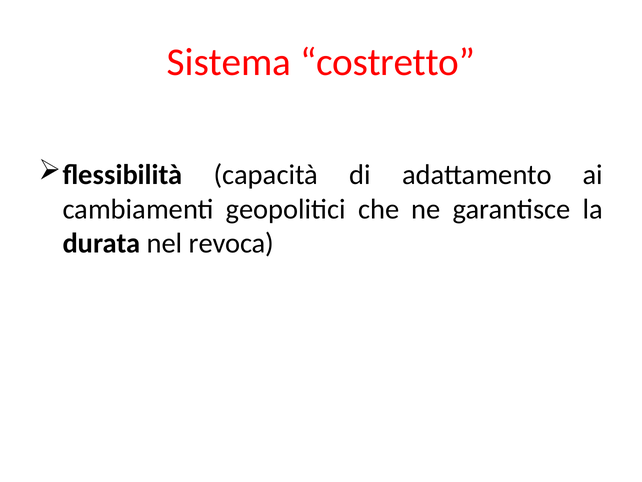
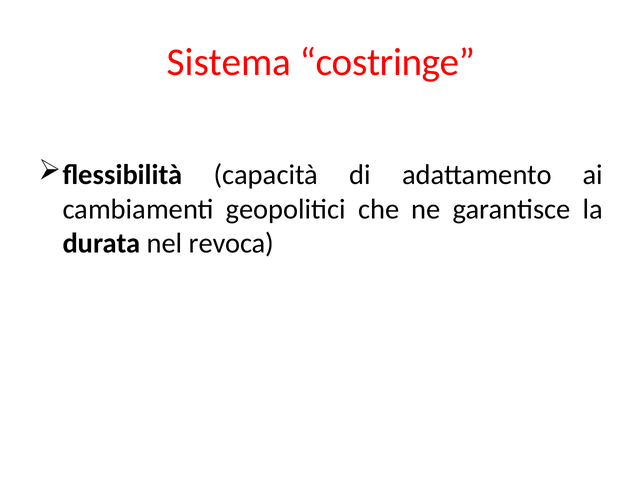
costretto: costretto -> costringe (388, 62)
